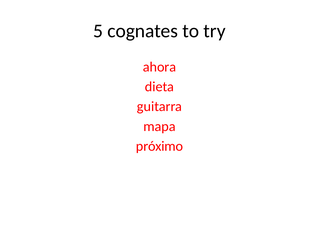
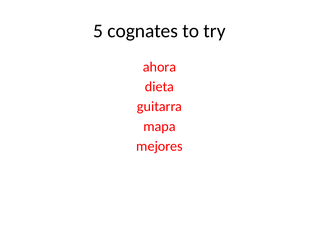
próximo: próximo -> mejores (159, 146)
